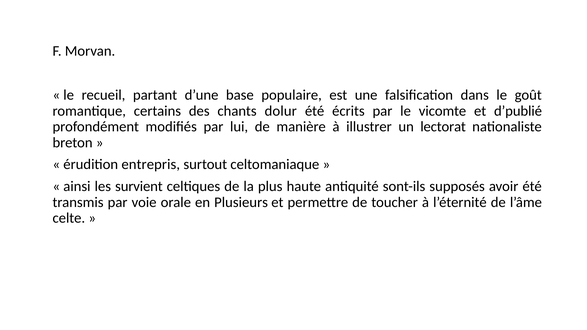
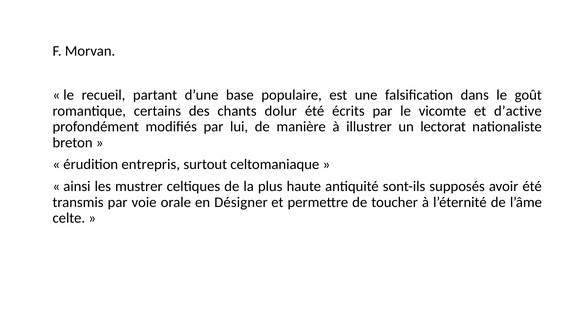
d’publié: d’publié -> d’active (518, 111)
survient: survient -> mustrer (139, 187)
Plusieurs: Plusieurs -> Désigner (241, 202)
